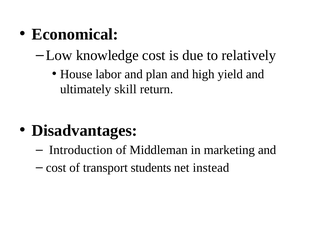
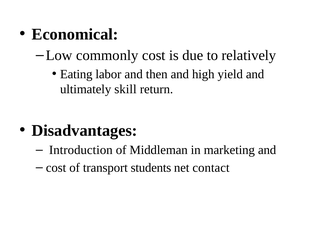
knowledge: knowledge -> commonly (107, 55)
House: House -> Eating (76, 74)
plan: plan -> then (157, 74)
instead: instead -> contact (211, 168)
